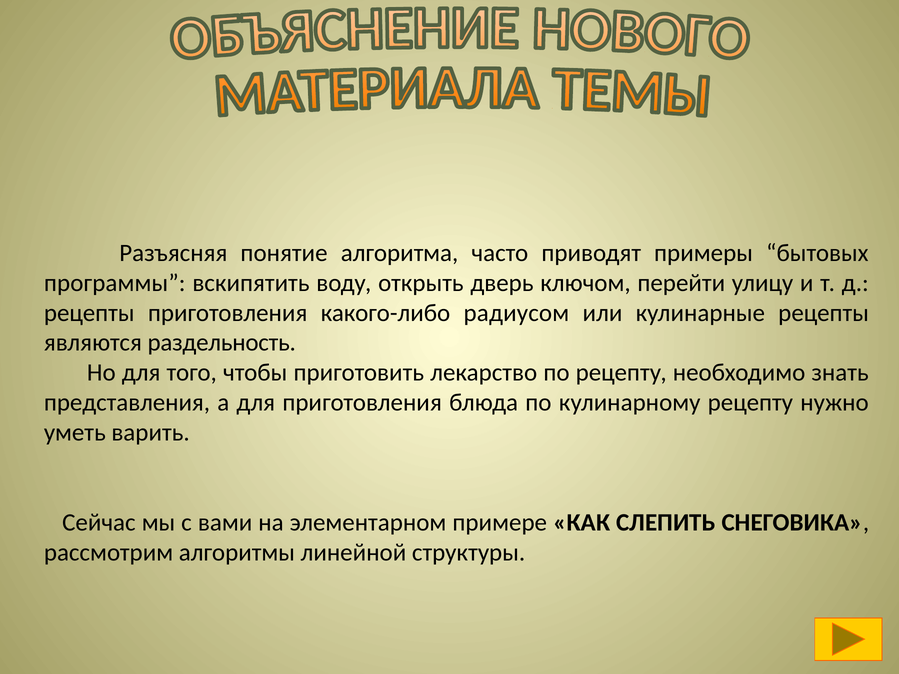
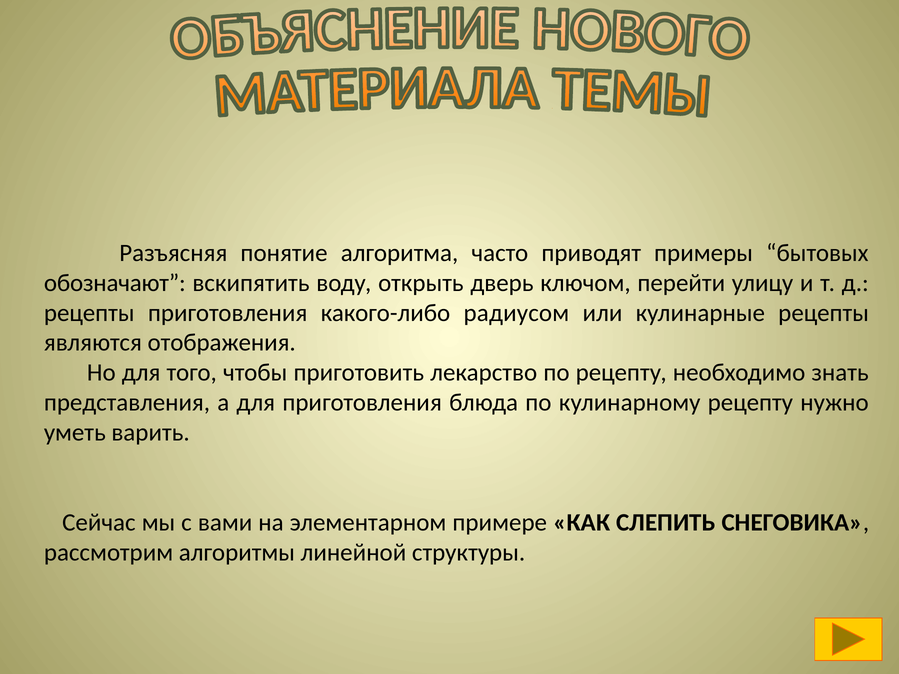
программы: программы -> обозначают (115, 283)
раздельность: раздельность -> отображения (222, 343)
